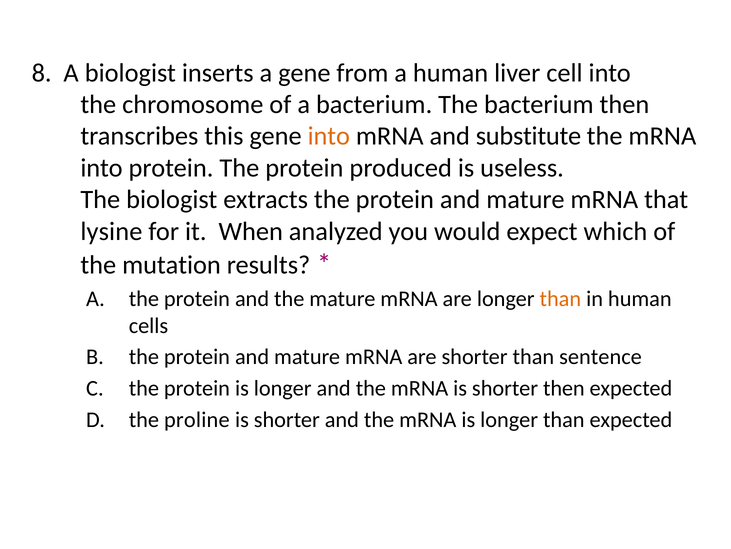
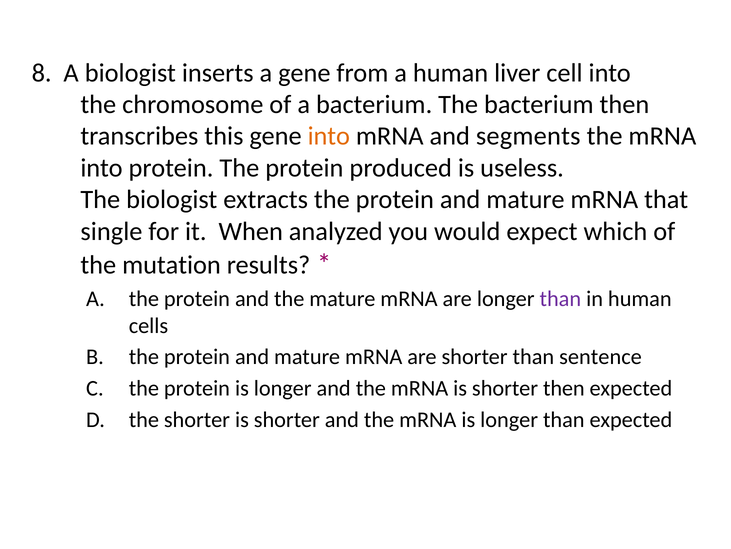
substitute: substitute -> segments (528, 136)
lysine: lysine -> single (111, 231)
than colour: orange -> purple (560, 299)
the proline: proline -> shorter (197, 419)
